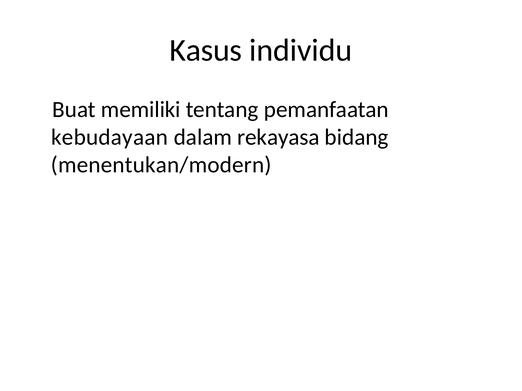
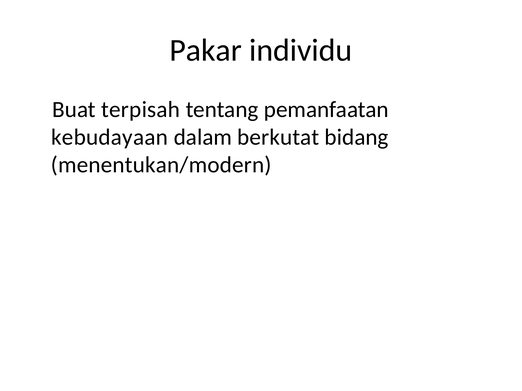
Kasus: Kasus -> Pakar (206, 51)
memiliki: memiliki -> terpisah (141, 110)
rekayasa: rekayasa -> berkutat (278, 137)
